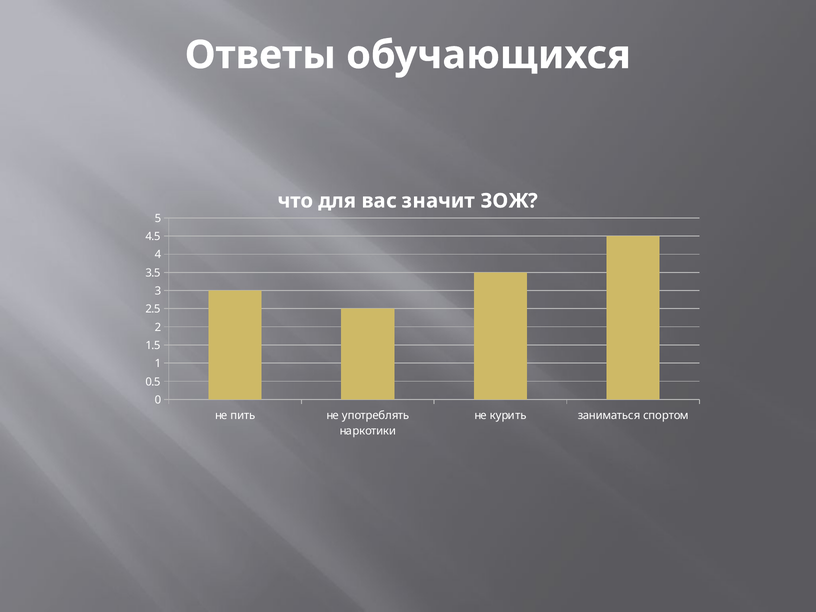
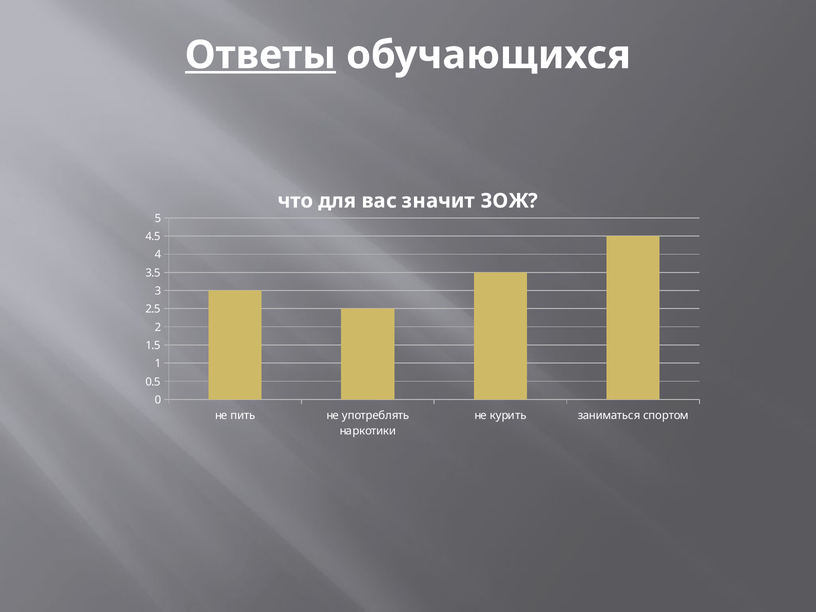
Ответы underline: none -> present (260, 55)
